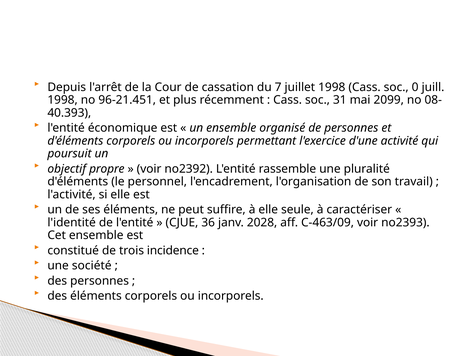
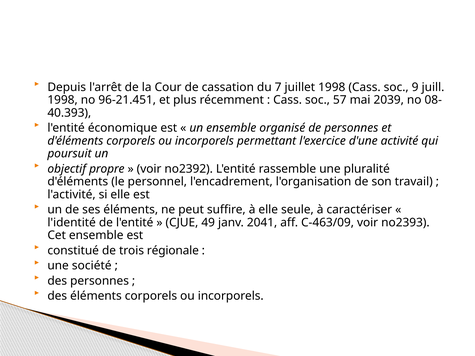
0: 0 -> 9 (415, 87)
31: 31 -> 57 (340, 100)
2099: 2099 -> 2039 (389, 100)
36: 36 -> 49 (208, 223)
2028: 2028 -> 2041 (262, 223)
incidence: incidence -> régionale (173, 251)
